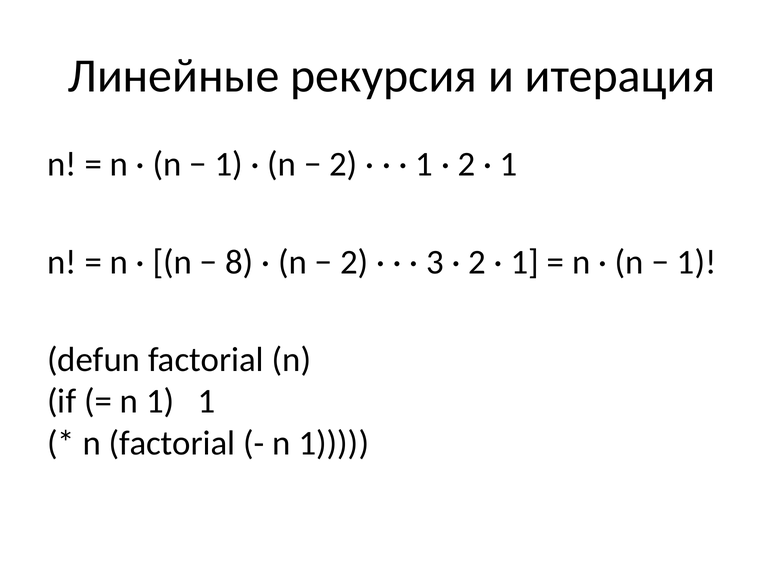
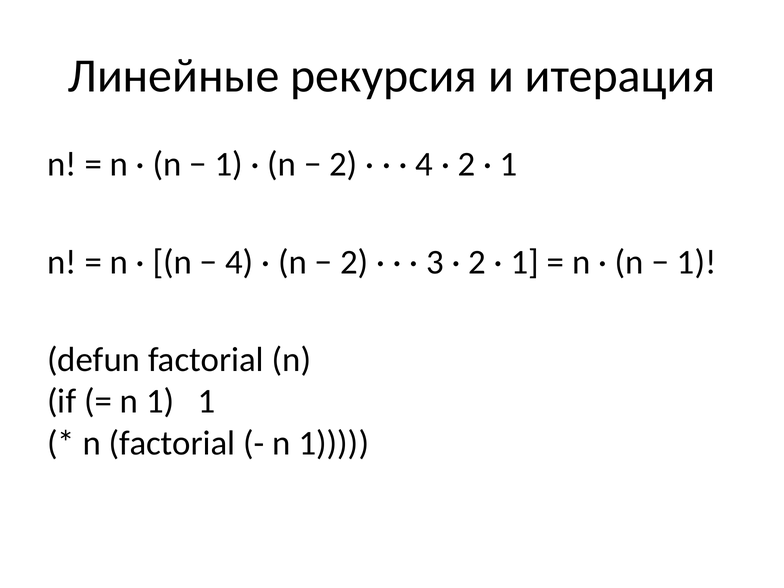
1: 1 -> 4 (424, 164)
8: 8 -> 4 (239, 262)
